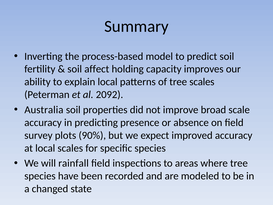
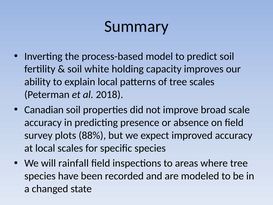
affect: affect -> white (97, 69)
2092: 2092 -> 2018 (110, 94)
Australia: Australia -> Canadian (44, 110)
90%: 90% -> 88% (92, 135)
